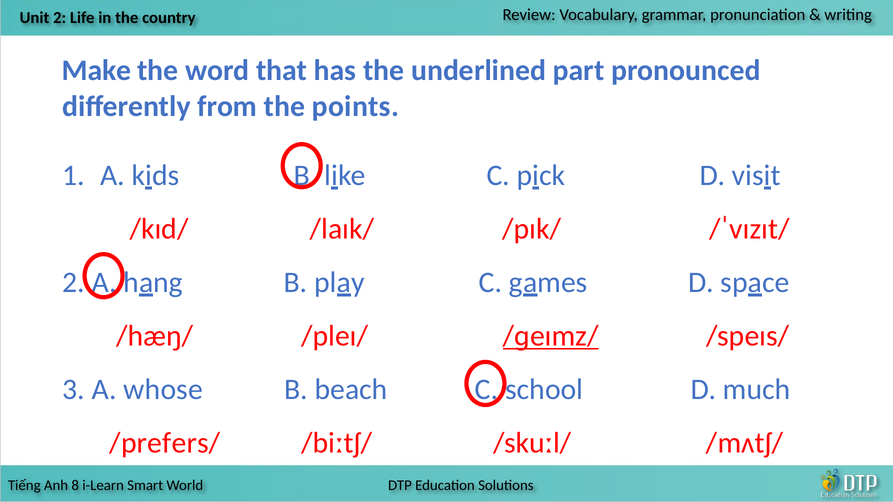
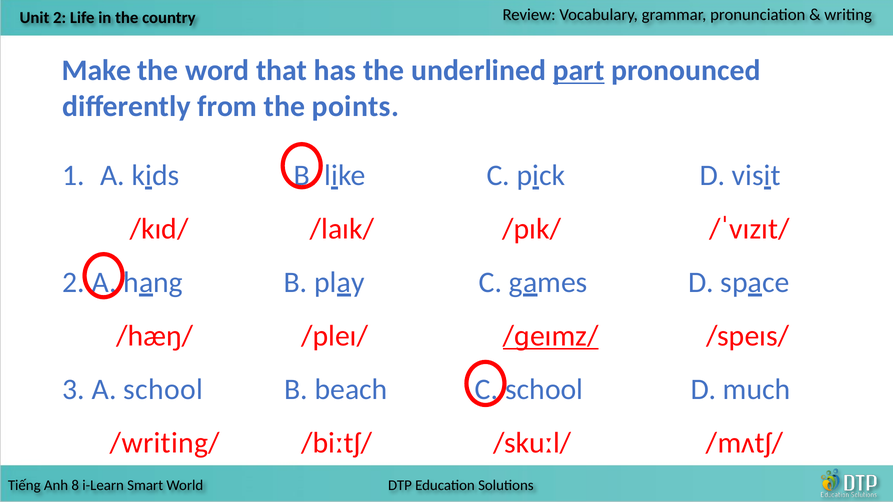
part underline: none -> present (579, 71)
A whose: whose -> school (163, 390)
/prefers/: /prefers/ -> /writing/ (165, 443)
